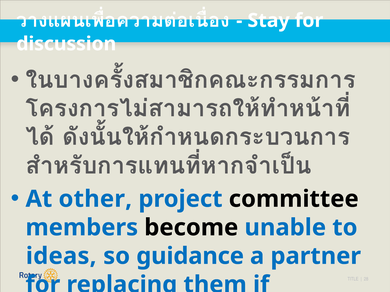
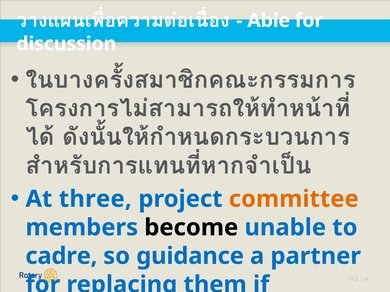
Stay: Stay -> Able (269, 21)
other: other -> three (95, 199)
committee colour: black -> orange (294, 199)
ideas: ideas -> cadre (61, 256)
